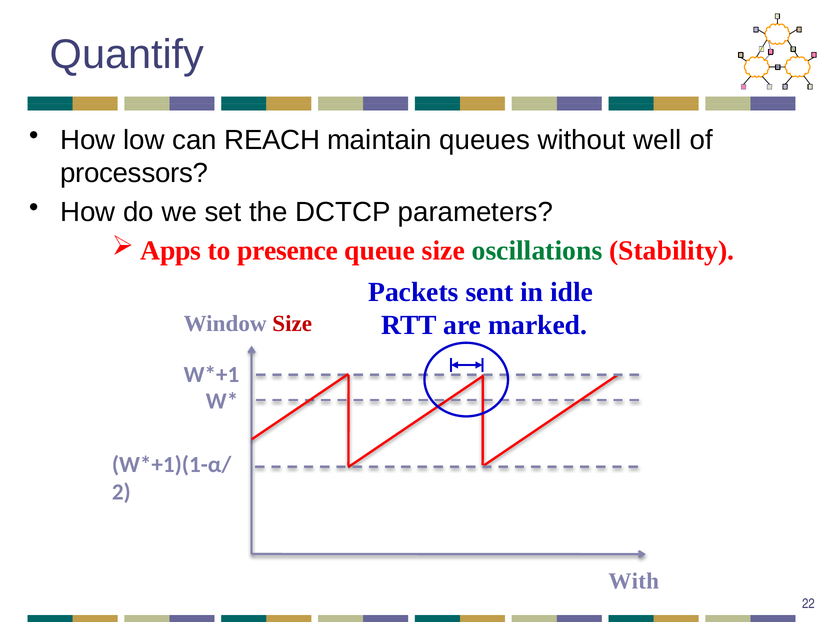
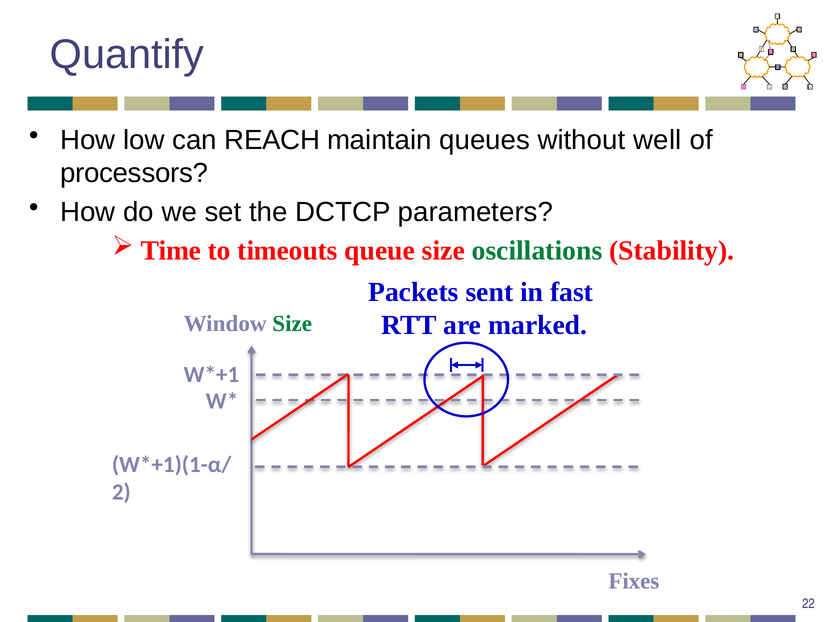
Apps: Apps -> Time (171, 251)
presence: presence -> timeouts (288, 251)
idle: idle -> fast (572, 292)
Size colour: red -> green (292, 324)
With: With -> Fixes (634, 582)
